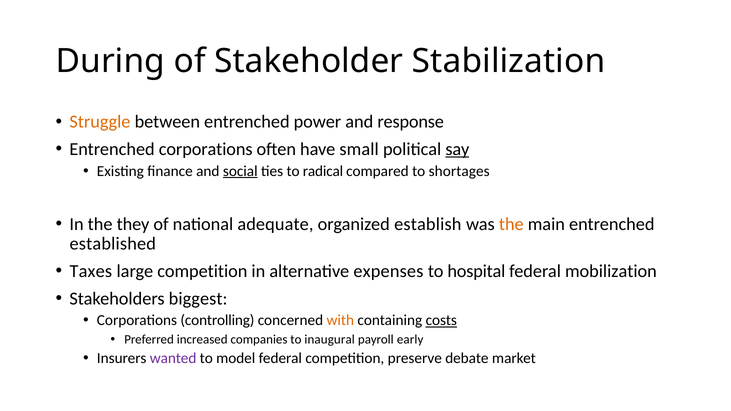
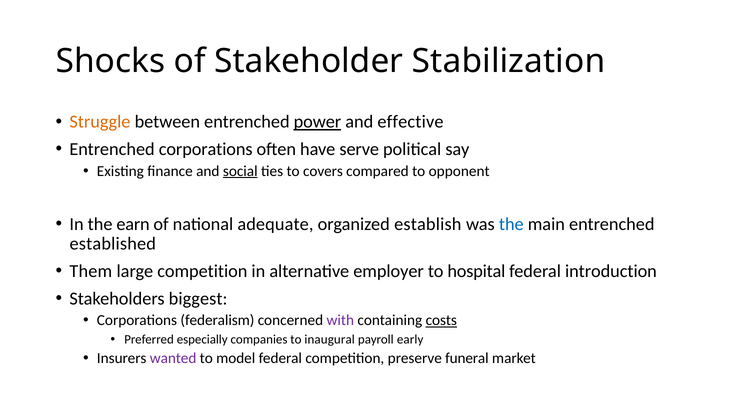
During: During -> Shocks (110, 61)
power underline: none -> present (317, 122)
response: response -> effective (410, 122)
small: small -> serve (359, 149)
say underline: present -> none (457, 149)
radical: radical -> covers (323, 171)
shortages: shortages -> opponent (459, 171)
they: they -> earn (133, 224)
the colour: orange -> blue (511, 224)
Taxes: Taxes -> Them (91, 271)
expenses: expenses -> employer (389, 271)
mobilization: mobilization -> introduction (611, 271)
controlling: controlling -> federalism (217, 321)
with colour: orange -> purple (340, 321)
increased: increased -> especially (202, 340)
debate: debate -> funeral (467, 359)
